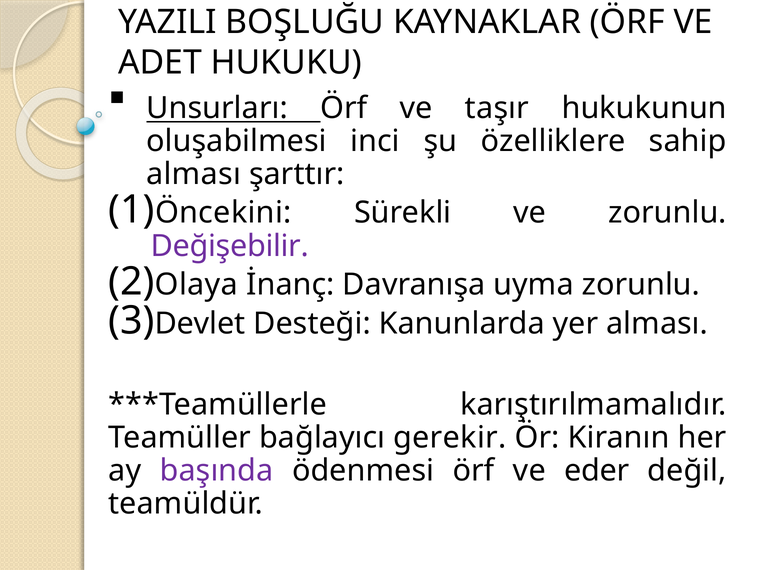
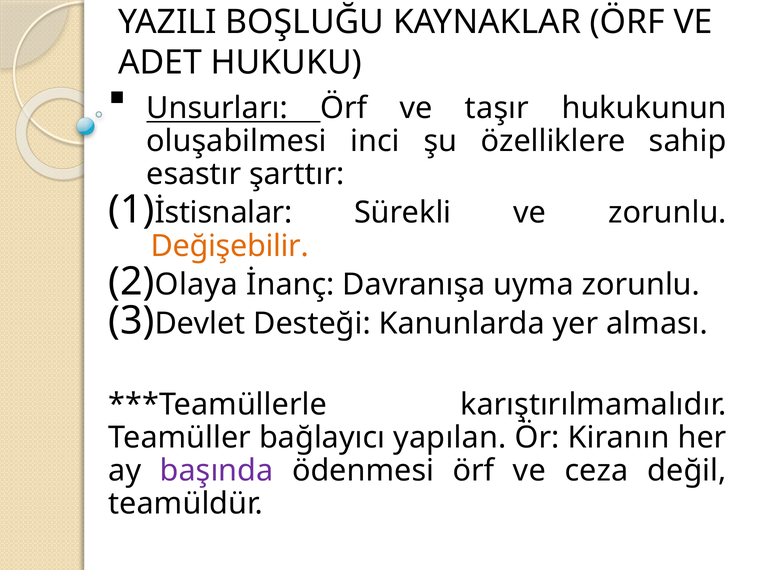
alması: alması -> esastır (194, 174)
Öncekini: Öncekini -> İstisnalar (224, 213)
Değişebilir colour: purple -> orange (230, 246)
gerekir: gerekir -> yapılan (450, 438)
eder: eder -> ceza (597, 471)
